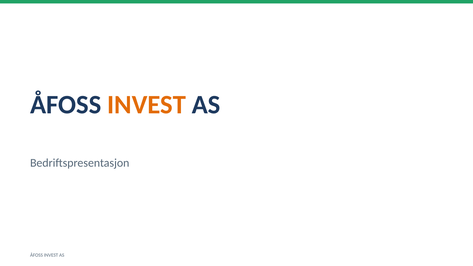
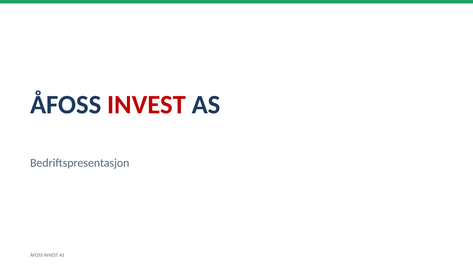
INVEST colour: orange -> red (147, 105)
